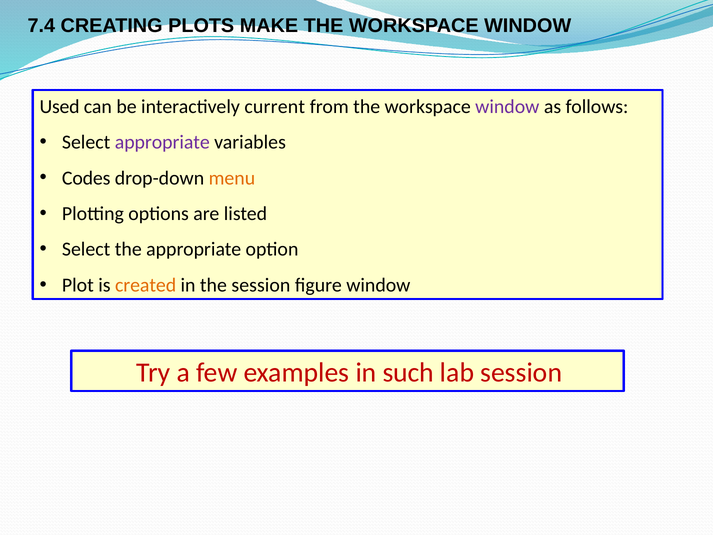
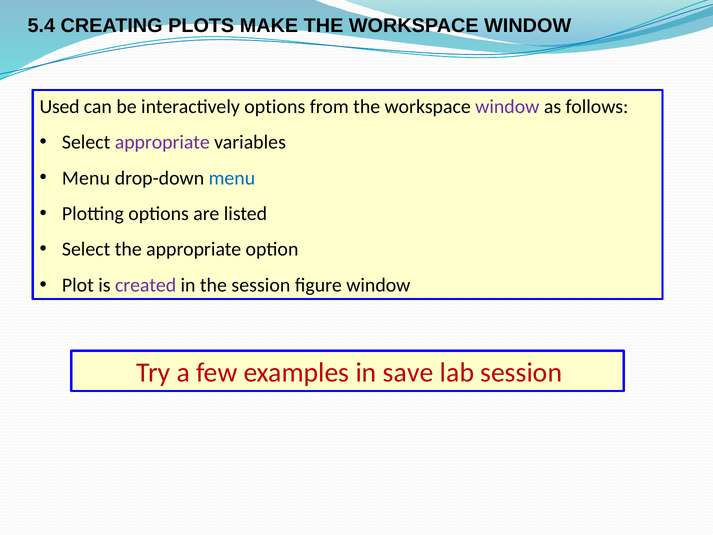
7.4: 7.4 -> 5.4 (41, 26)
interactively current: current -> options (275, 107)
Codes: Codes -> Menu (86, 178)
menu colour: orange -> blue (232, 178)
created colour: orange -> purple (146, 285)
such: such -> save (408, 373)
